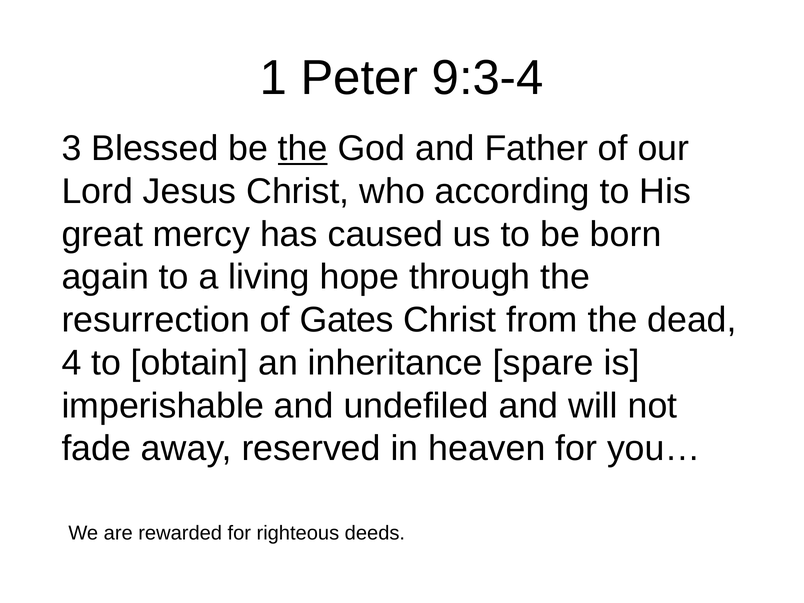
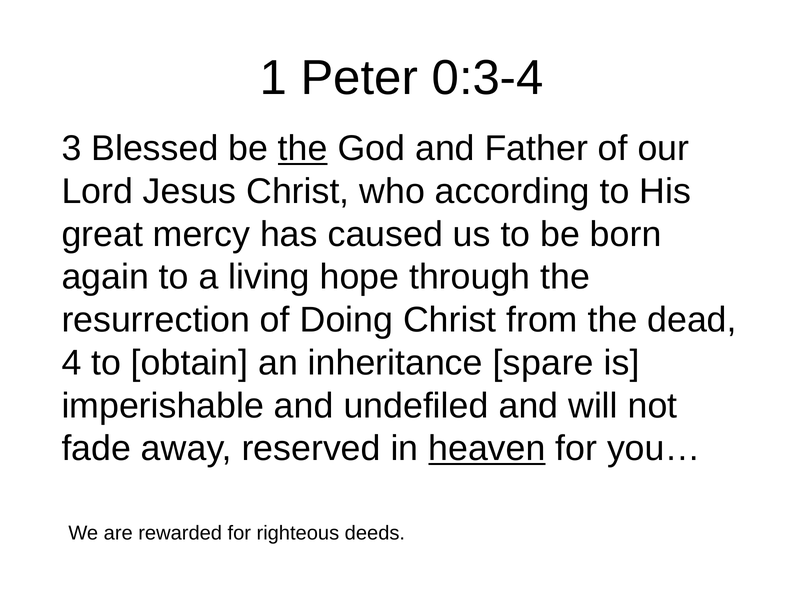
9:3-4: 9:3-4 -> 0:3-4 (488, 78)
Gates: Gates -> Doing (346, 320)
heaven underline: none -> present (487, 449)
